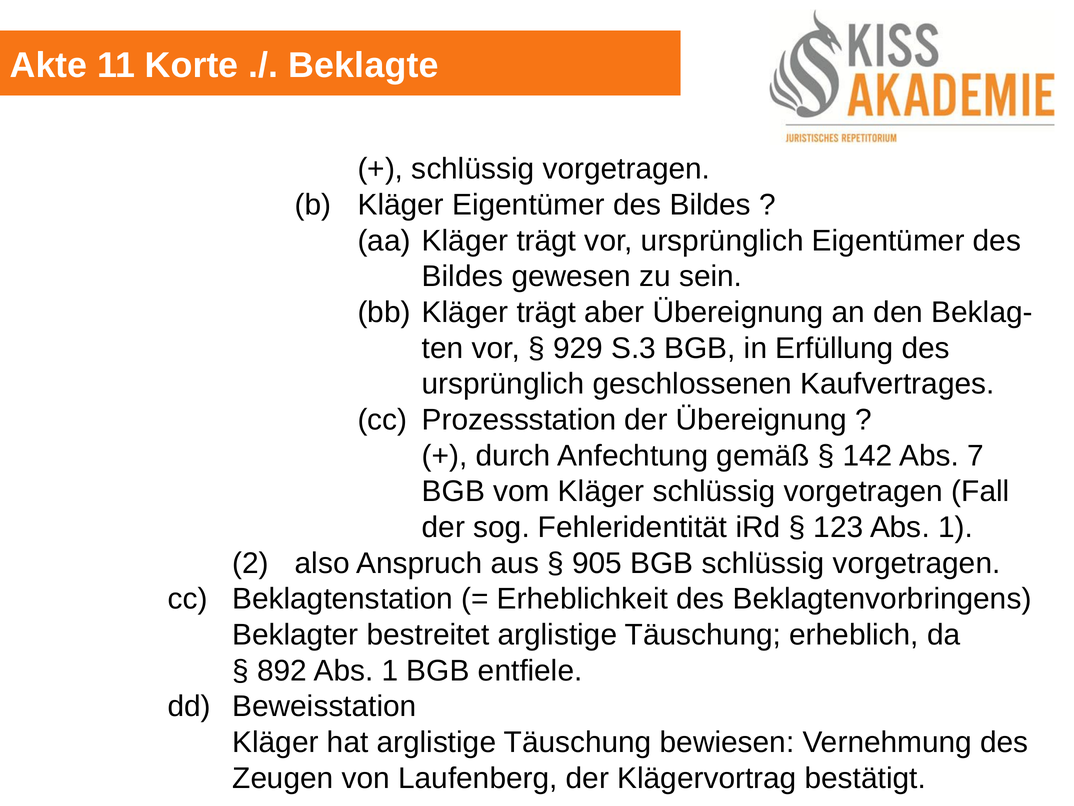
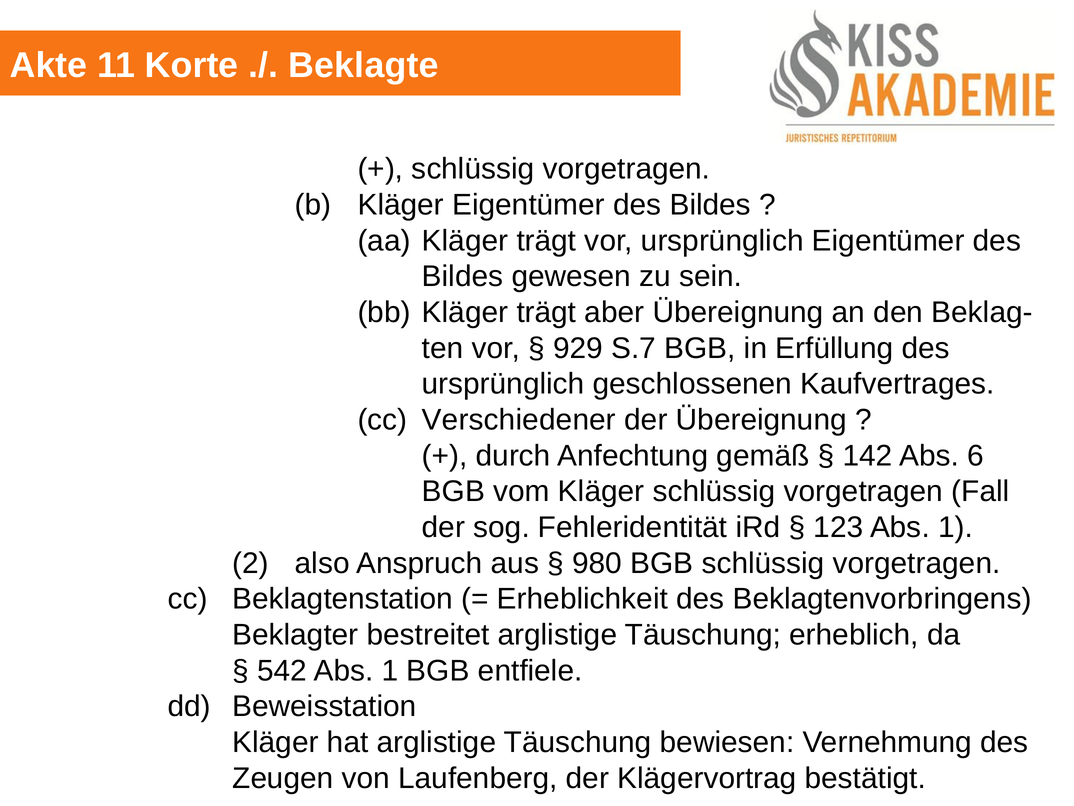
S.3: S.3 -> S.7 (634, 348)
Prozessstation: Prozessstation -> Verschiedener (519, 420)
7: 7 -> 6 (975, 455)
905: 905 -> 980 (597, 563)
892: 892 -> 542 (282, 670)
